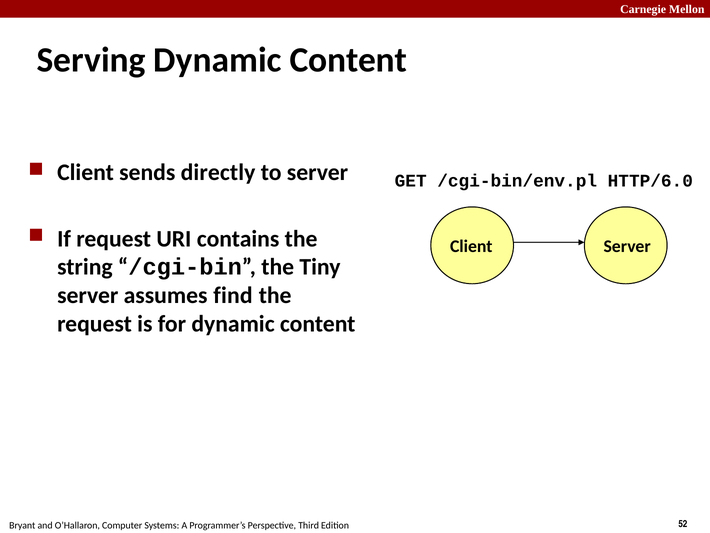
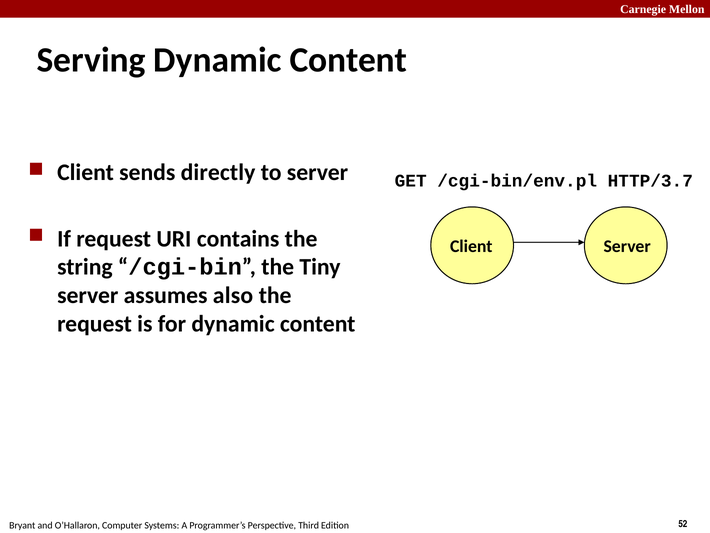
HTTP/6.0: HTTP/6.0 -> HTTP/3.7 (650, 181)
find: find -> also (233, 295)
